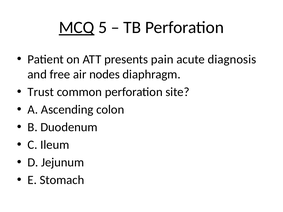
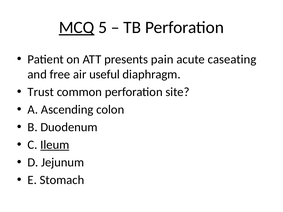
diagnosis: diagnosis -> caseating (232, 59)
nodes: nodes -> useful (105, 74)
Ileum underline: none -> present (55, 145)
